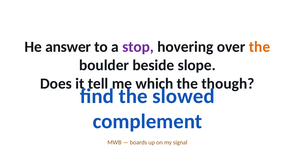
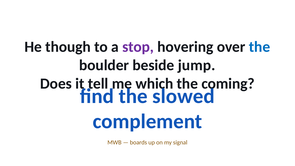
answer: answer -> though (68, 47)
the colour: orange -> blue (260, 47)
slope: slope -> jump (197, 65)
though: though -> coming (228, 84)
